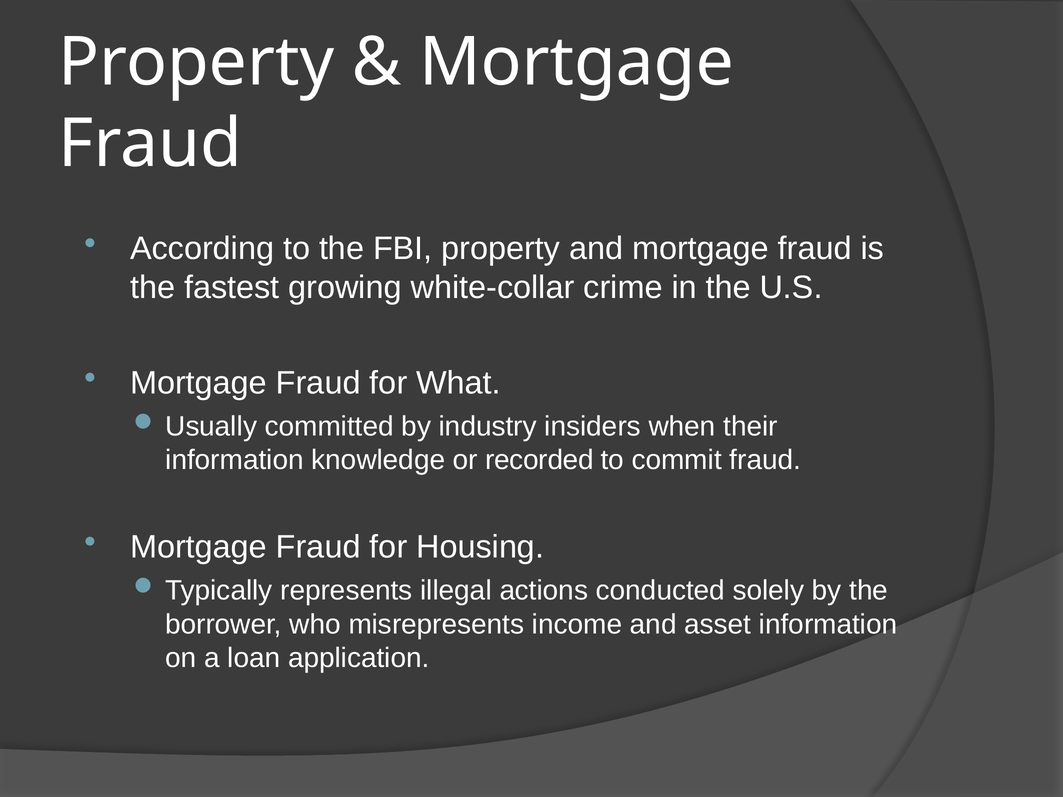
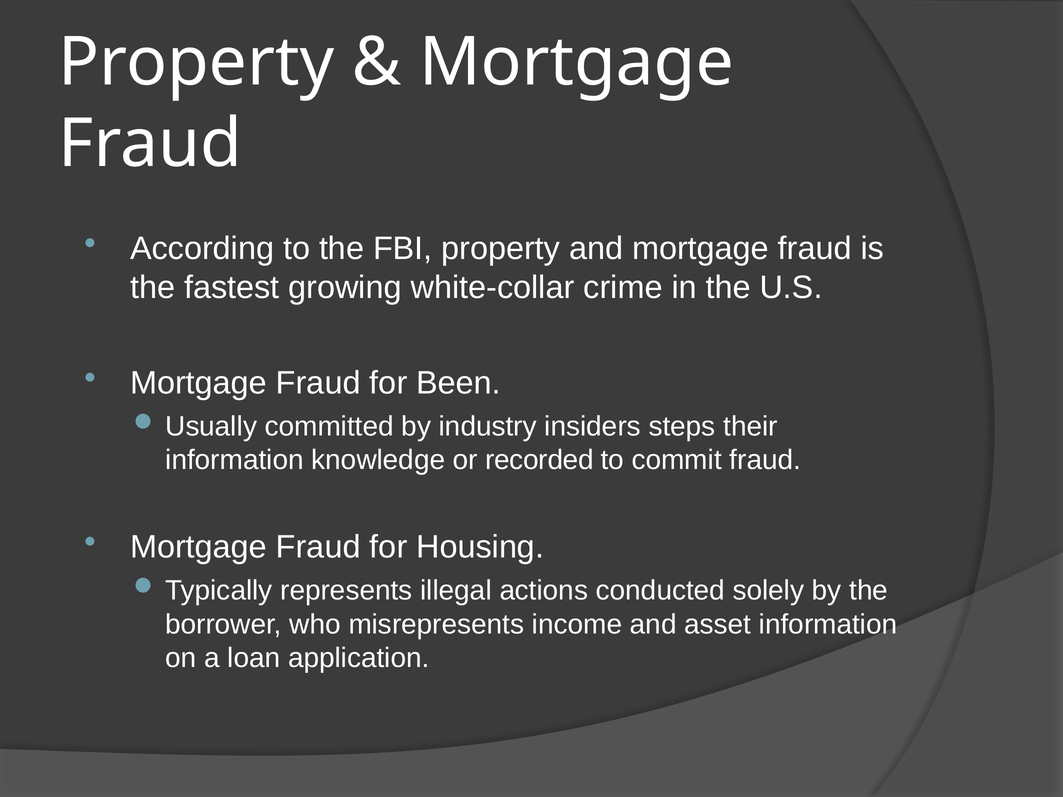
What: What -> Been (459, 383)
when: when -> steps (682, 427)
